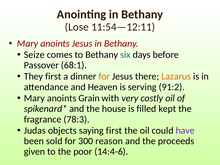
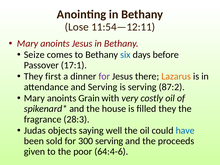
68:1: 68:1 -> 17:1 (74, 65)
for colour: orange -> purple (104, 76)
and Heaven: Heaven -> Serving (103, 87)
91:2: 91:2 -> 87:2 (172, 87)
filled kept: kept -> they (167, 109)
78:3: 78:3 -> 28:3 (77, 119)
saying first: first -> well (114, 130)
have colour: purple -> blue (185, 130)
300 reason: reason -> serving (109, 141)
14:4-6: 14:4-6 -> 64:4-6 (111, 152)
